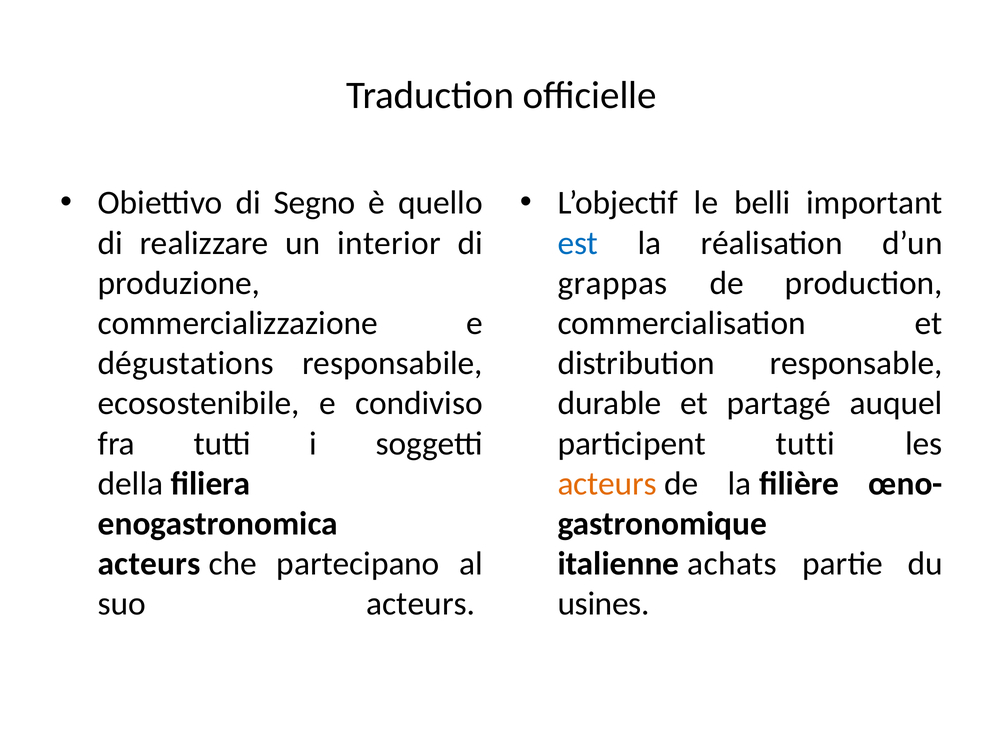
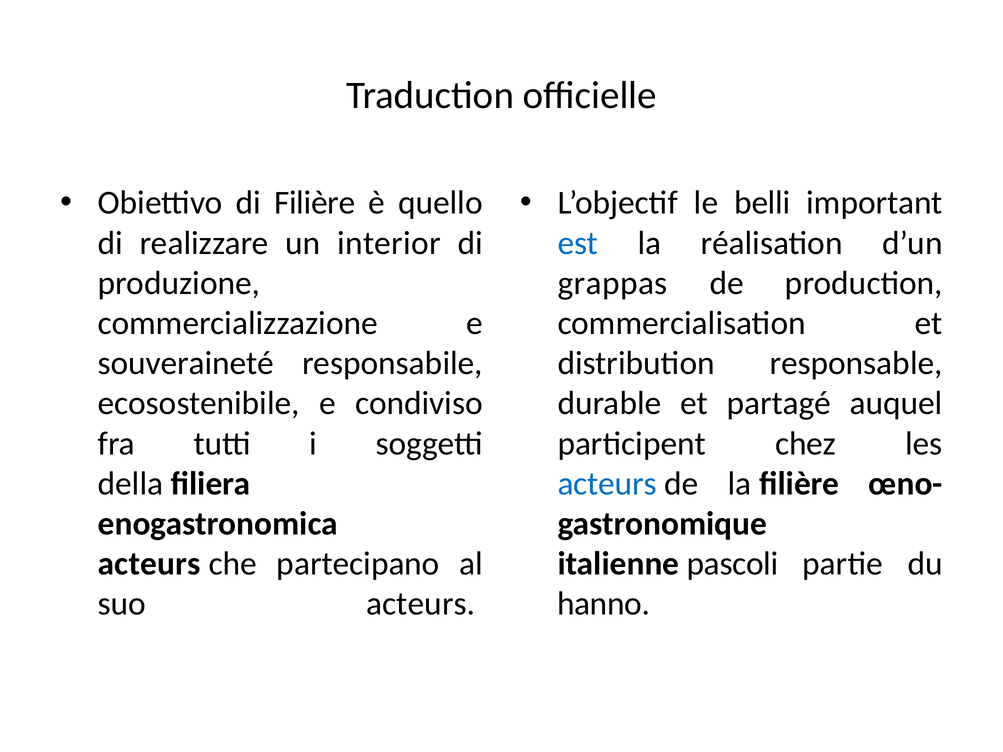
di Segno: Segno -> Filière (315, 203)
dégustations: dégustations -> souveraineté (186, 363)
participent tutti: tutti -> chez (806, 444)
acteurs colour: orange -> blue (607, 484)
achats: achats -> pascoli (732, 564)
usines: usines -> hanno (604, 604)
